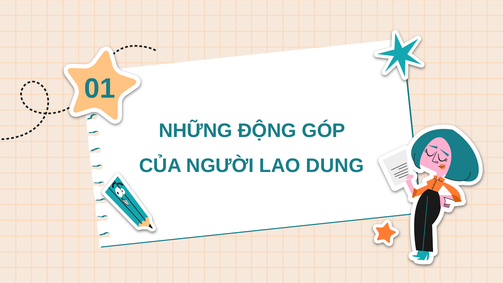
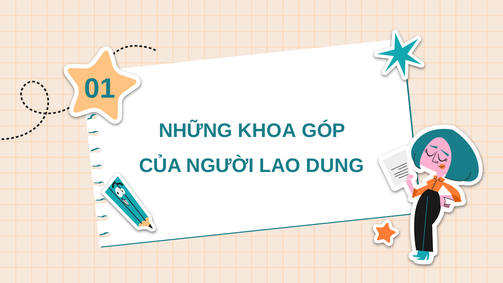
ĐỘNG: ĐỘNG -> KHOA (267, 131)
